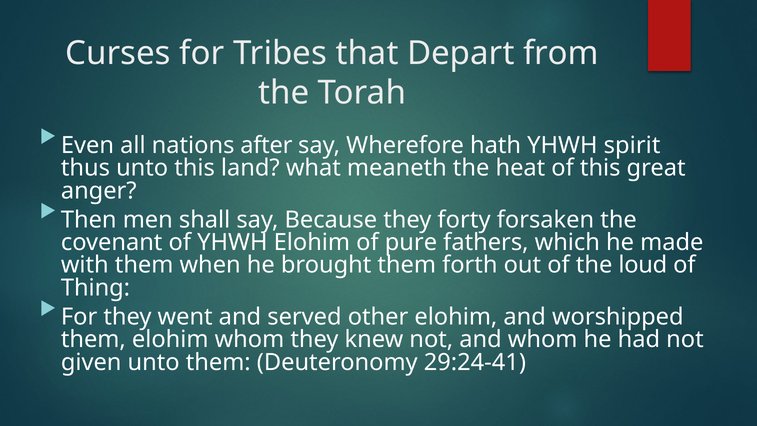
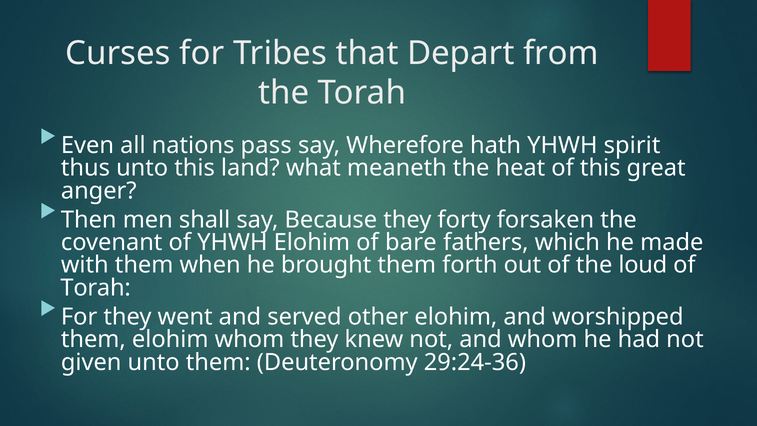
after: after -> pass (266, 145)
pure: pure -> bare (411, 242)
Thing: Thing -> Torah (96, 288)
29:24-41: 29:24-41 -> 29:24-36 (475, 362)
